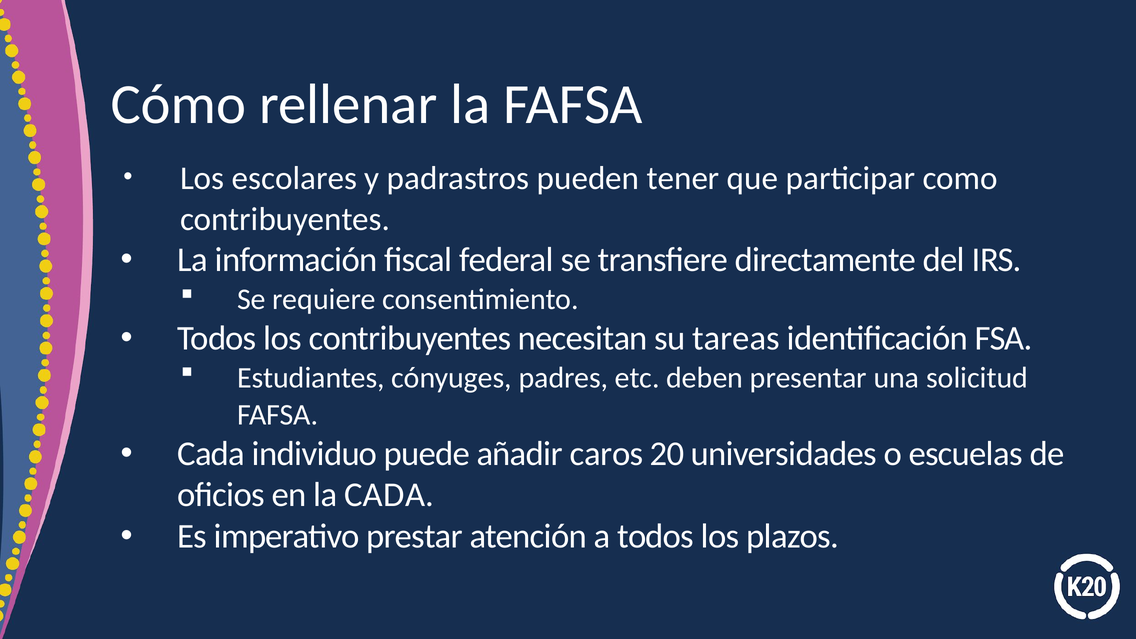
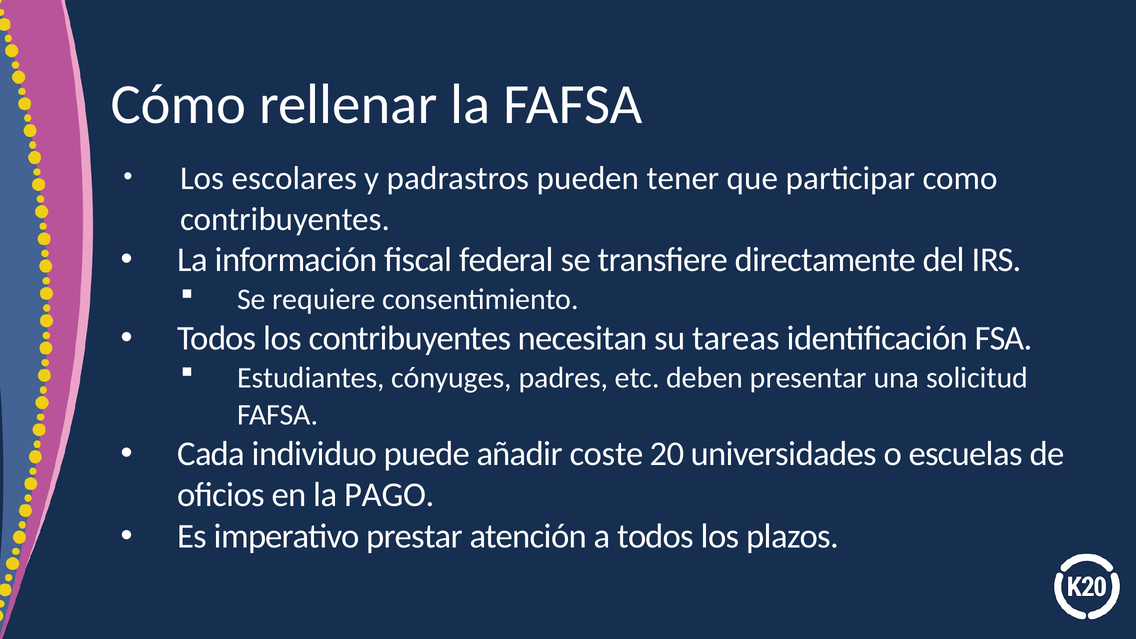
caros: caros -> coste (607, 454)
la CADA: CADA -> PAGO (389, 495)
